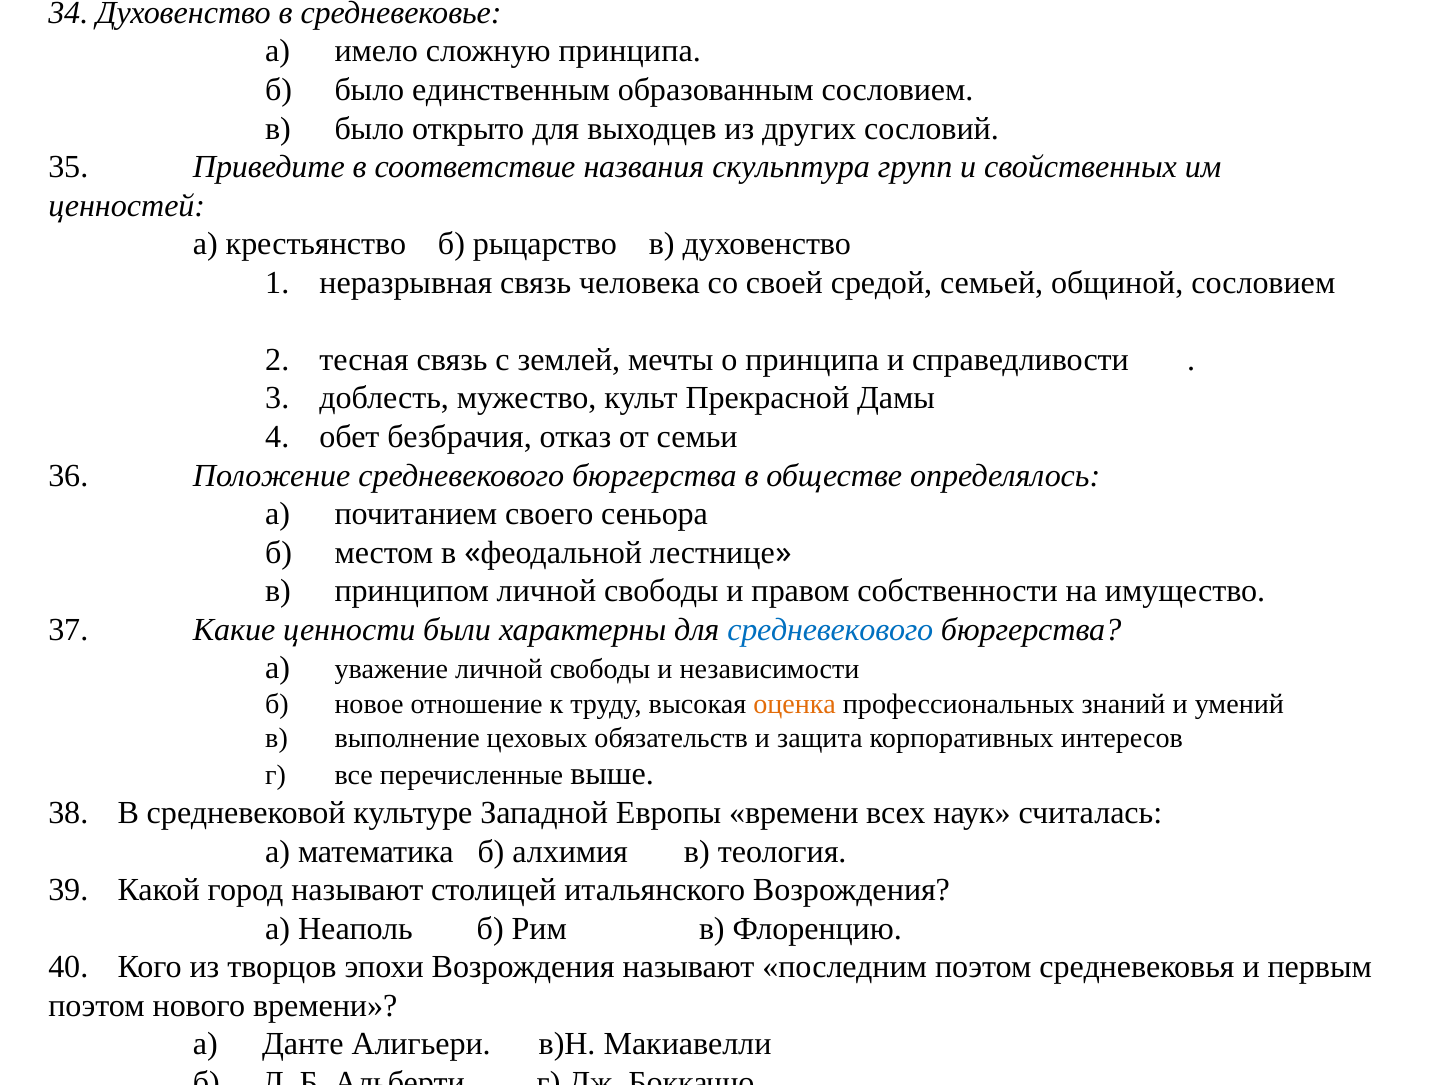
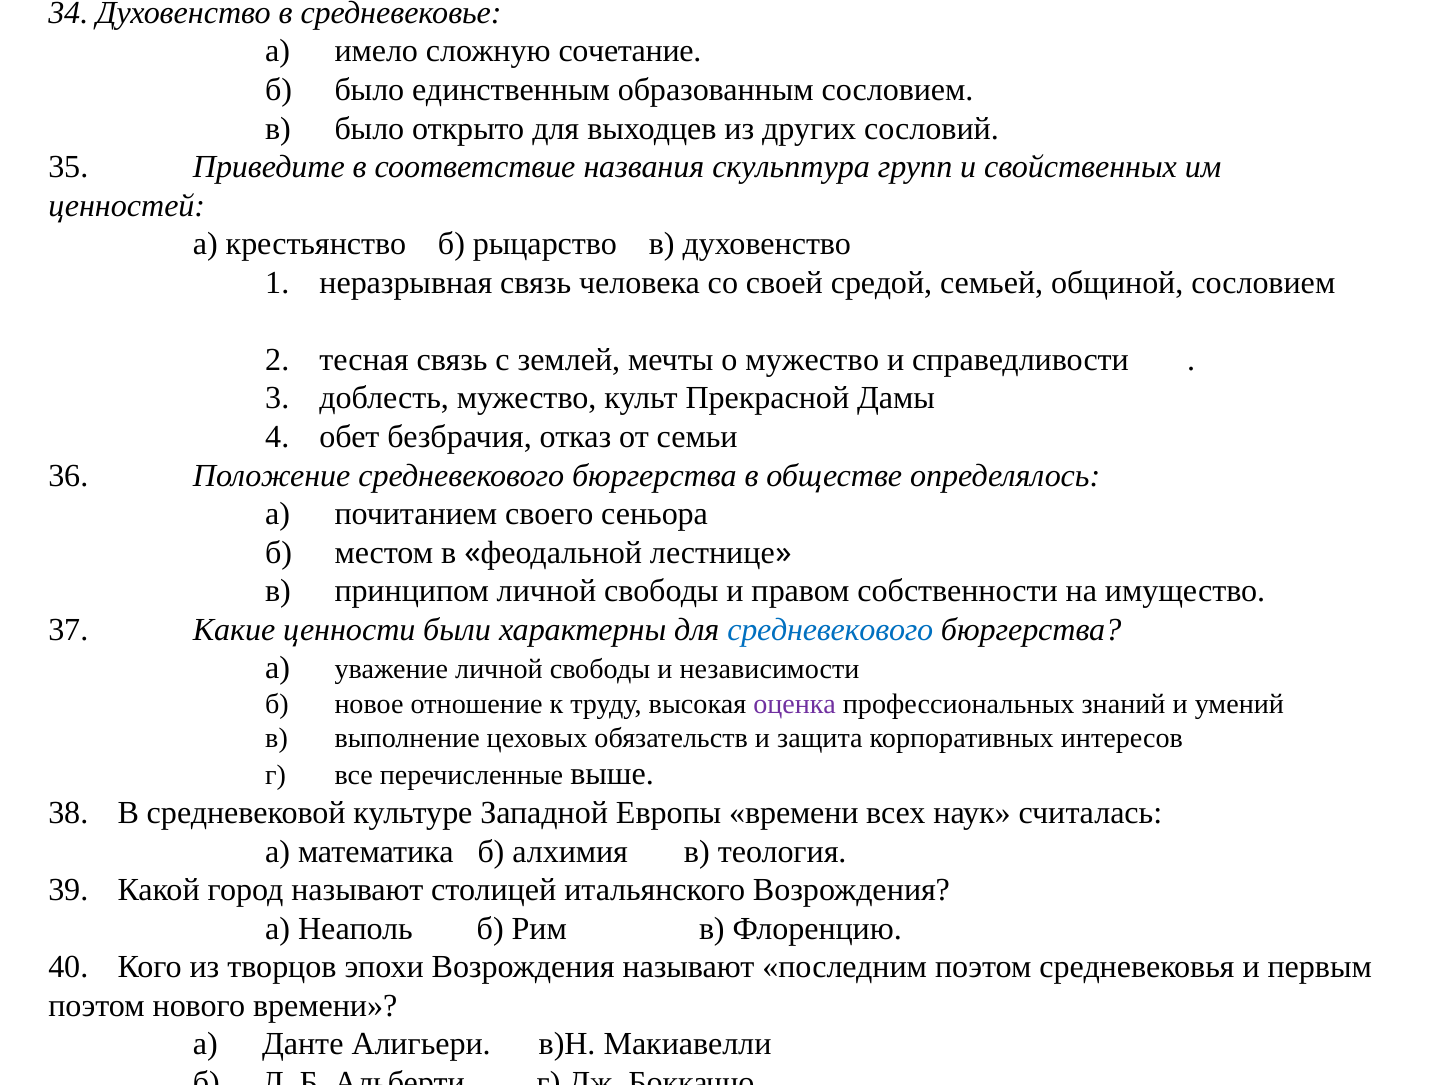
сложную принципа: принципа -> сочетание (630, 51)
о принципа: принципа -> мужество (812, 360)
оценка colour: orange -> purple (795, 704)
